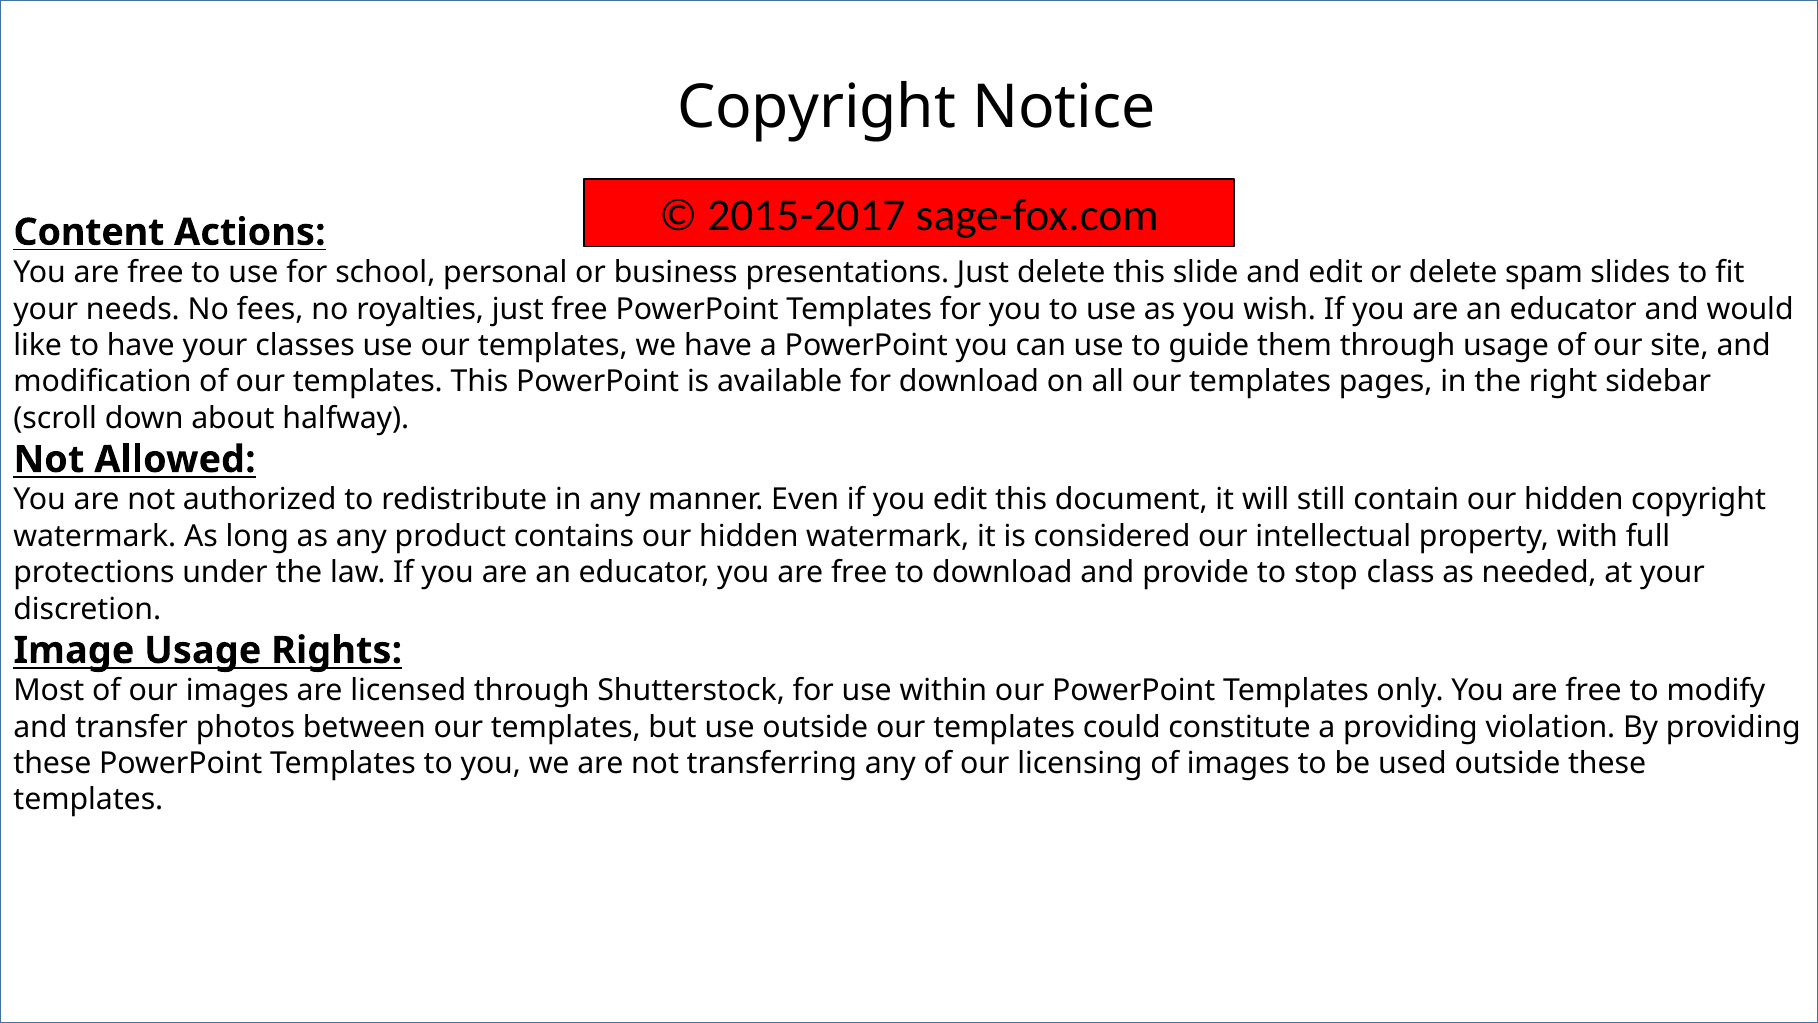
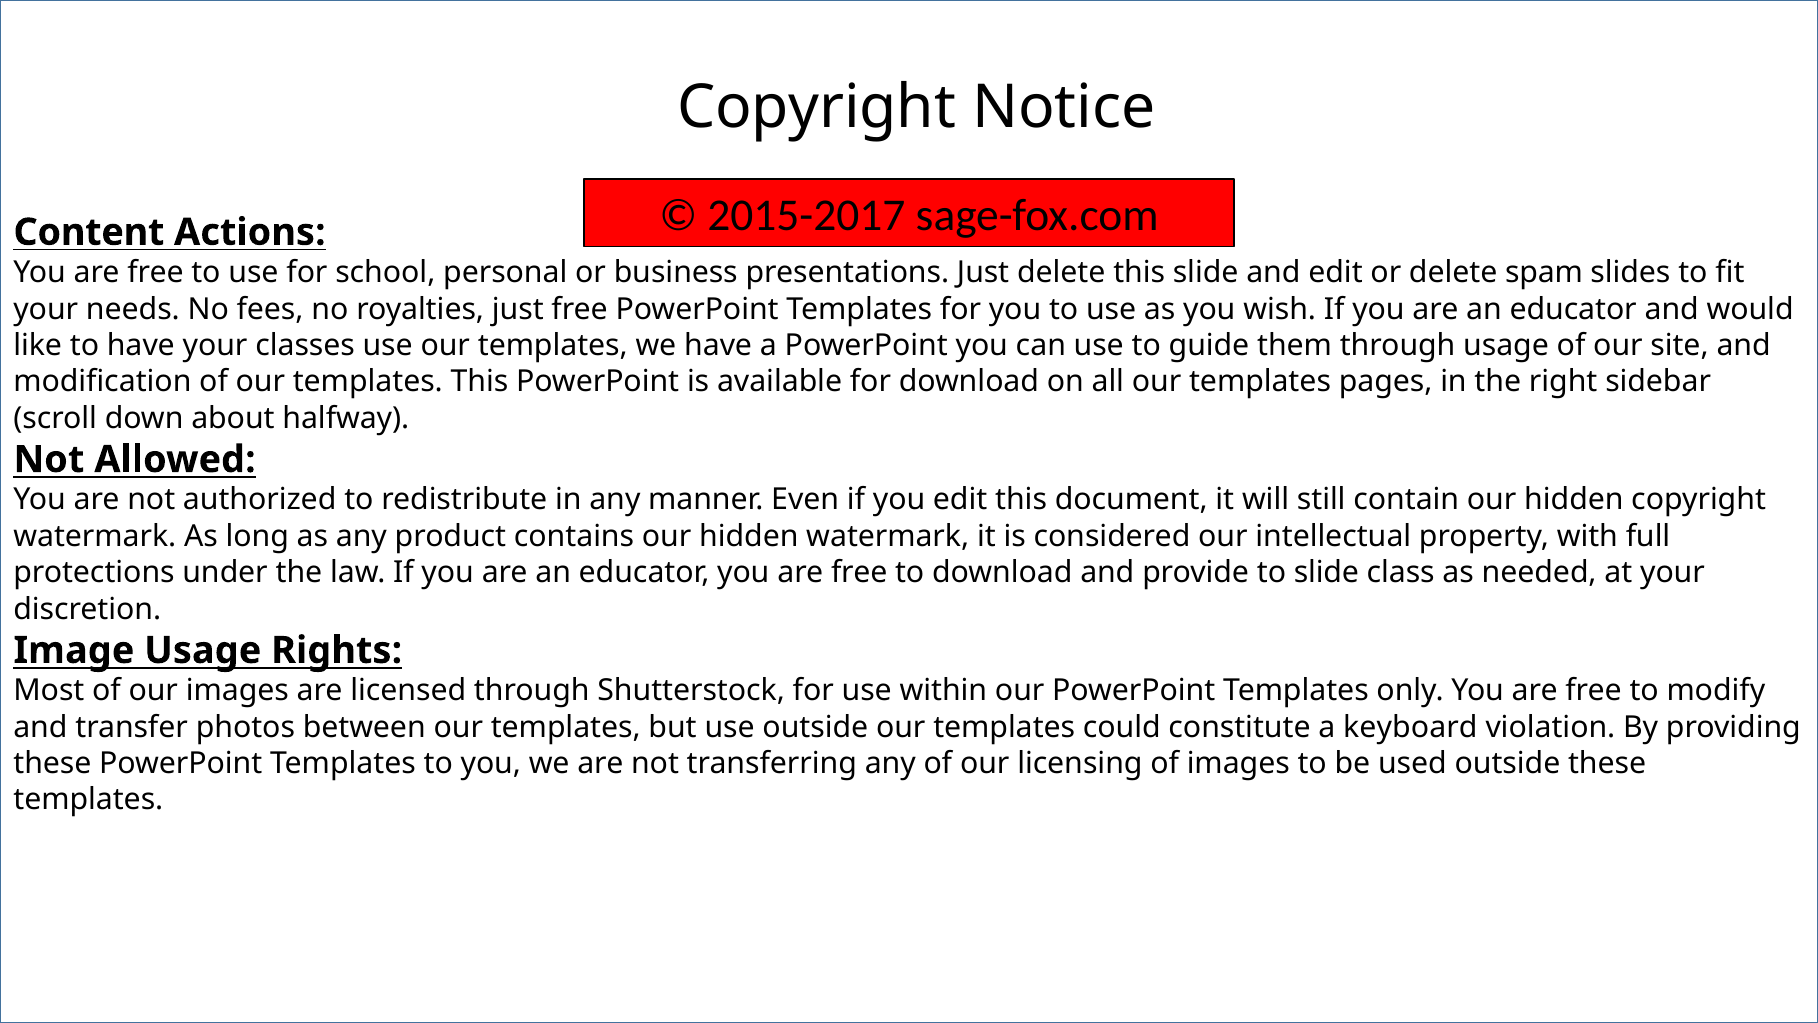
to stop: stop -> slide (1326, 572)
a providing: providing -> keyboard (1410, 727)
